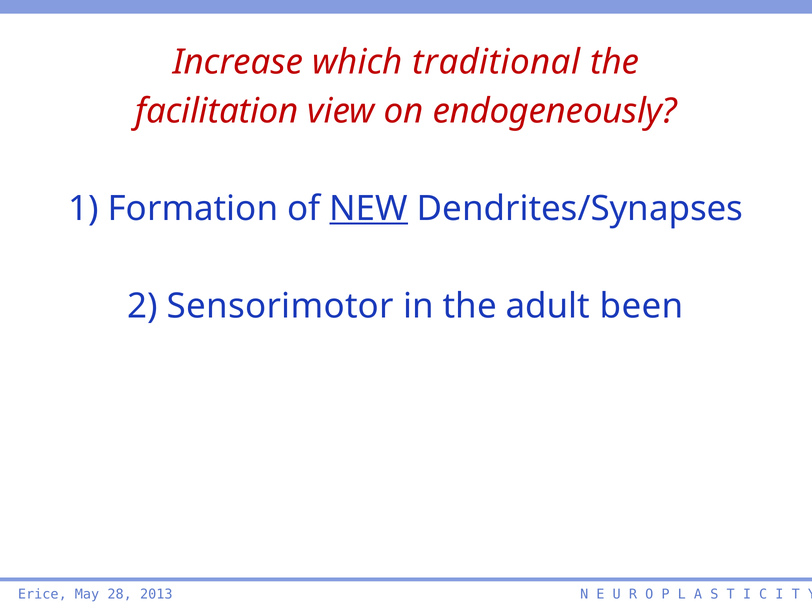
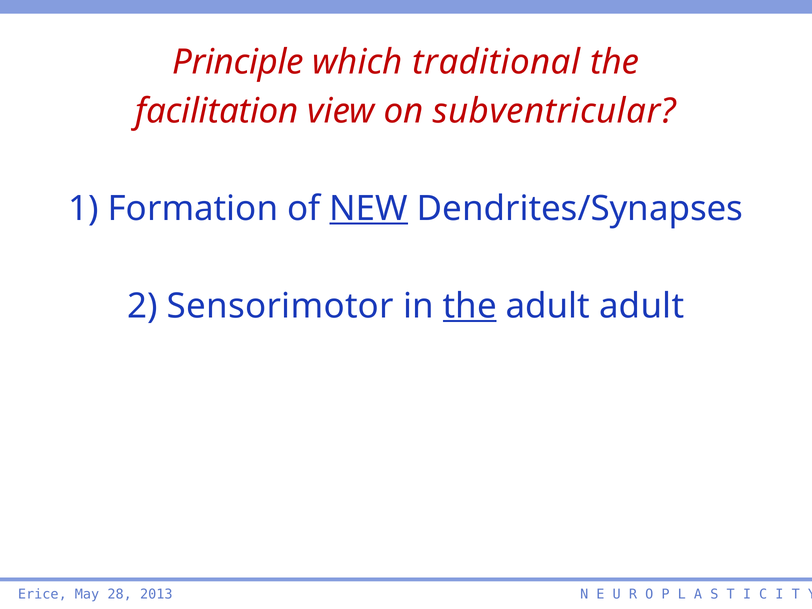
Increase: Increase -> Principle (238, 62)
endogeneously: endogeneously -> subventricular (554, 111)
the underline: none -> present (470, 306)
adult been: been -> adult (642, 306)
